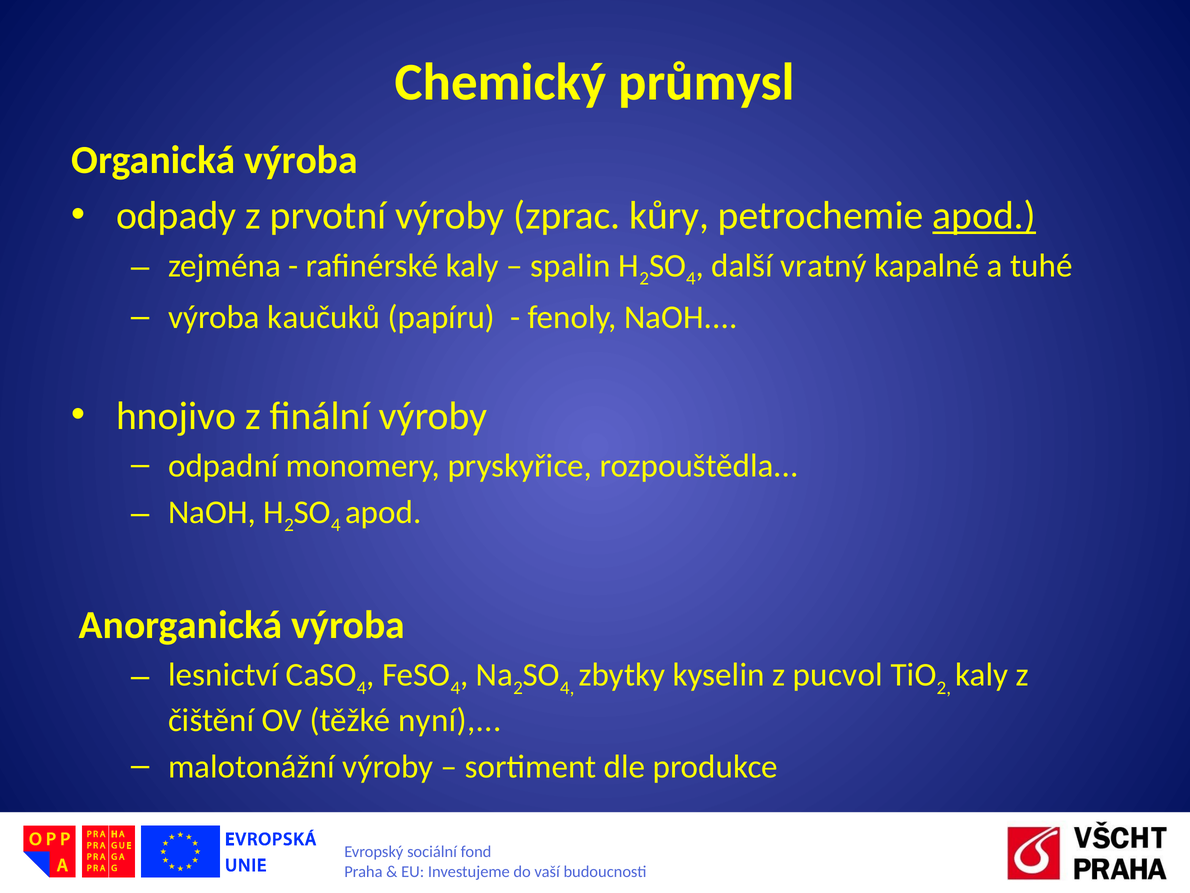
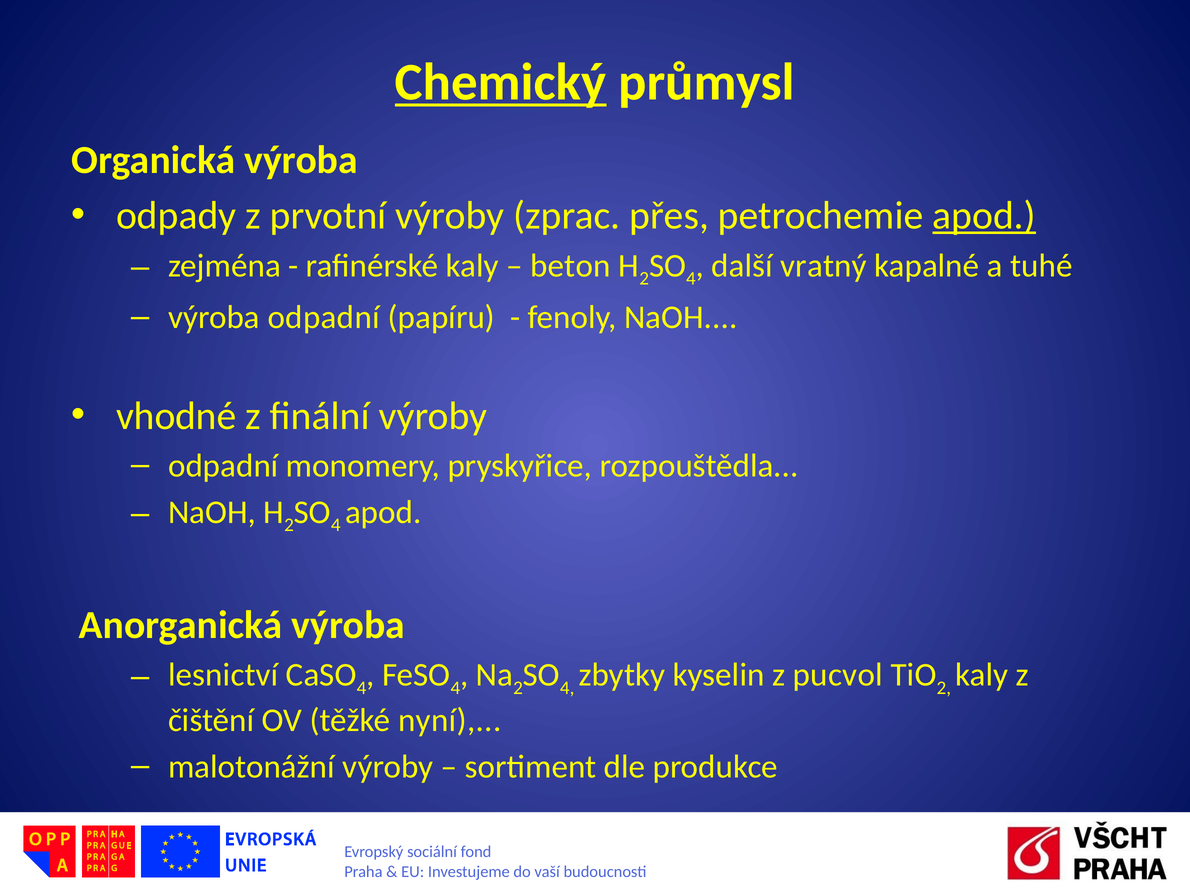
Chemický underline: none -> present (501, 82)
kůry: kůry -> přes (669, 216)
spalin: spalin -> beton (570, 266)
výroba kaučuků: kaučuků -> odpadní (324, 317)
hnojivo: hnojivo -> vhodné (176, 416)
